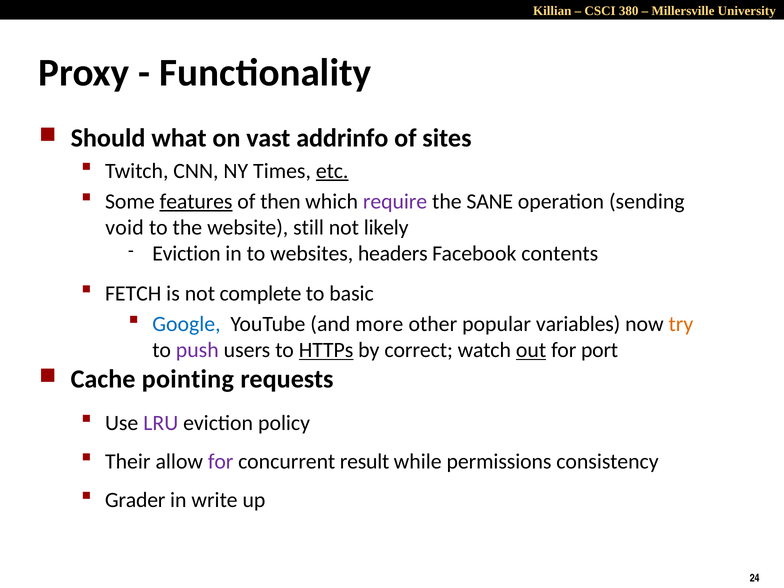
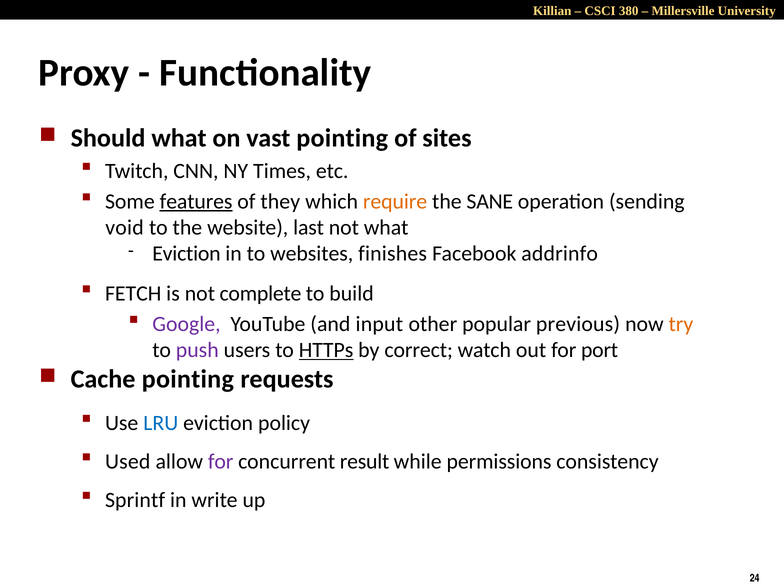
vast addrinfo: addrinfo -> pointing (342, 138)
etc underline: present -> none (332, 171)
then: then -> they (280, 201)
require colour: purple -> orange (395, 201)
still: still -> last (309, 228)
not likely: likely -> what (386, 228)
headers: headers -> finishes (393, 254)
contents: contents -> addrinfo (560, 254)
basic: basic -> build (352, 293)
Google colour: blue -> purple (186, 324)
more: more -> input (379, 324)
variables: variables -> previous (578, 324)
out underline: present -> none (531, 350)
LRU colour: purple -> blue (161, 423)
Their: Their -> Used (128, 462)
Grader: Grader -> Sprintf (135, 500)
